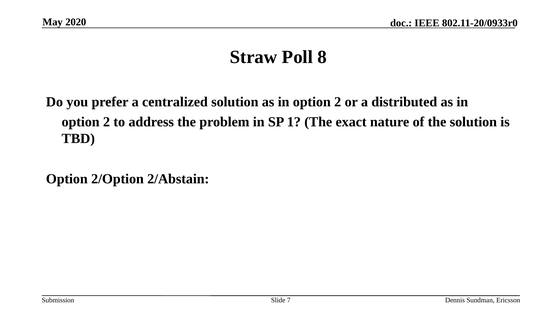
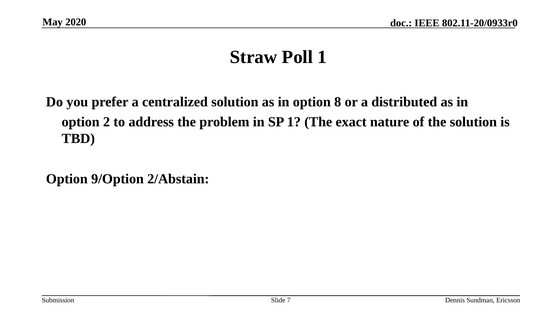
Poll 8: 8 -> 1 (322, 57)
2: 2 -> 8 (338, 102)
2/Option: 2/Option -> 9/Option (118, 179)
